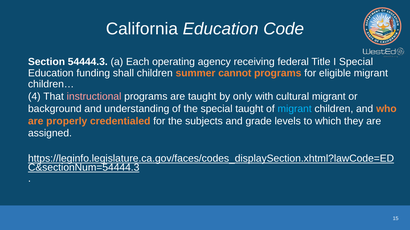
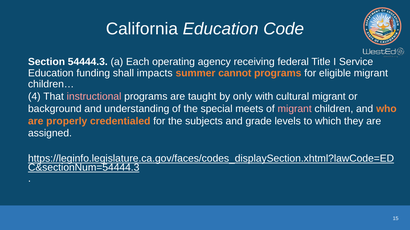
I Special: Special -> Service (356, 62)
shall children: children -> impacts (155, 73)
special taught: taught -> meets (249, 109)
migrant colour: light blue -> pink (295, 109)
